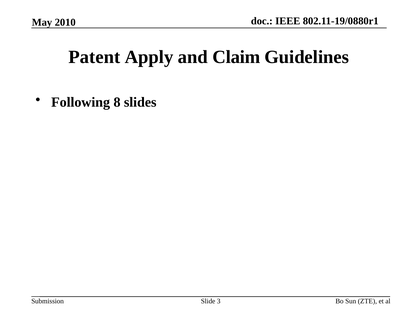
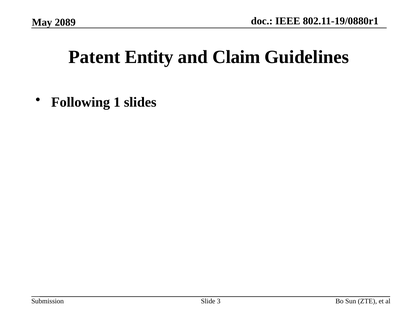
2010: 2010 -> 2089 (65, 22)
Apply: Apply -> Entity (149, 57)
8: 8 -> 1 (117, 102)
